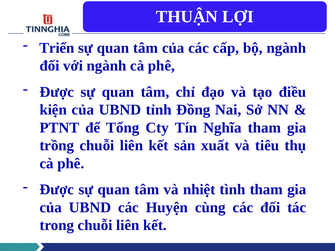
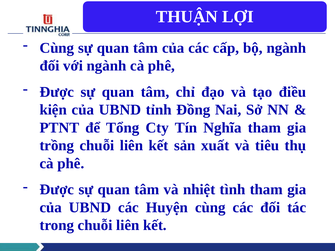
Triển: Triển -> Cùng (57, 48)
